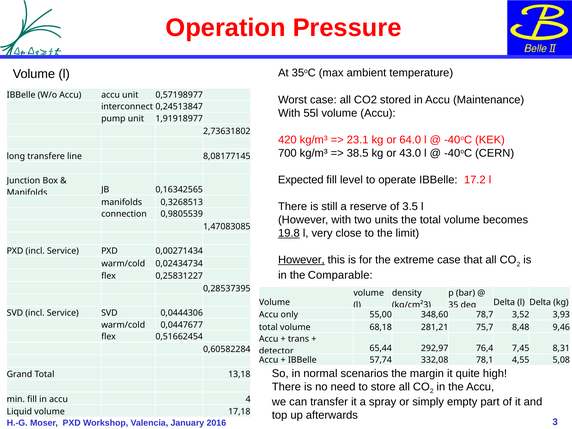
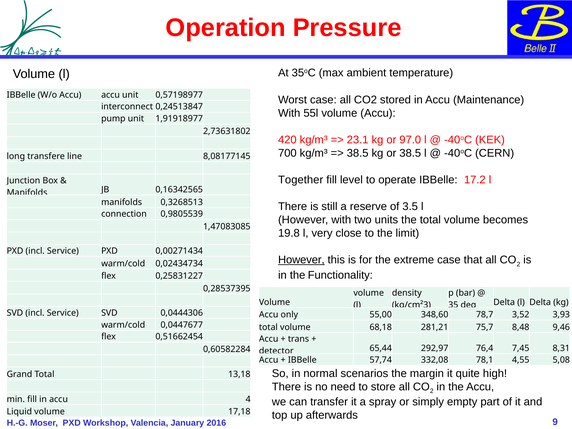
64.0: 64.0 -> 97.0 (410, 140)
or 43.0: 43.0 -> 38.5 (410, 153)
Expected: Expected -> Together (301, 180)
19.8 underline: present -> none (289, 233)
Comparable: Comparable -> Functionality (340, 275)
3: 3 -> 9 (555, 422)
